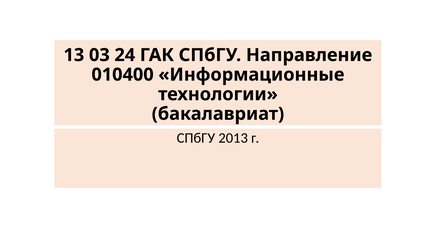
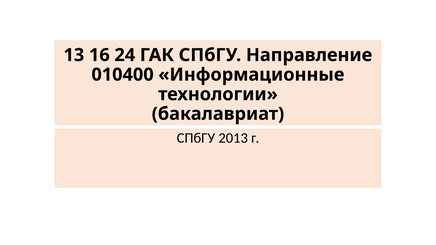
03: 03 -> 16 (99, 55)
